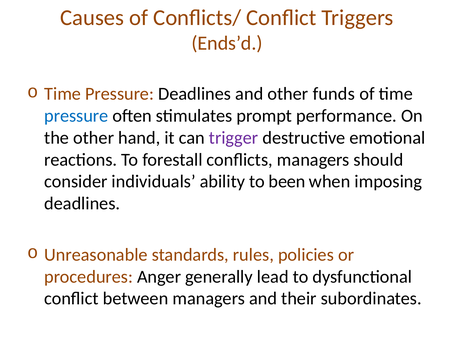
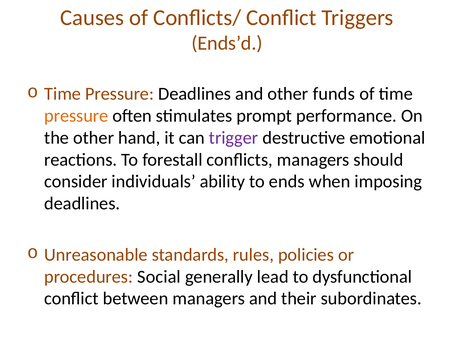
pressure colour: blue -> orange (76, 116)
been: been -> ends (287, 182)
Anger: Anger -> Social (159, 277)
